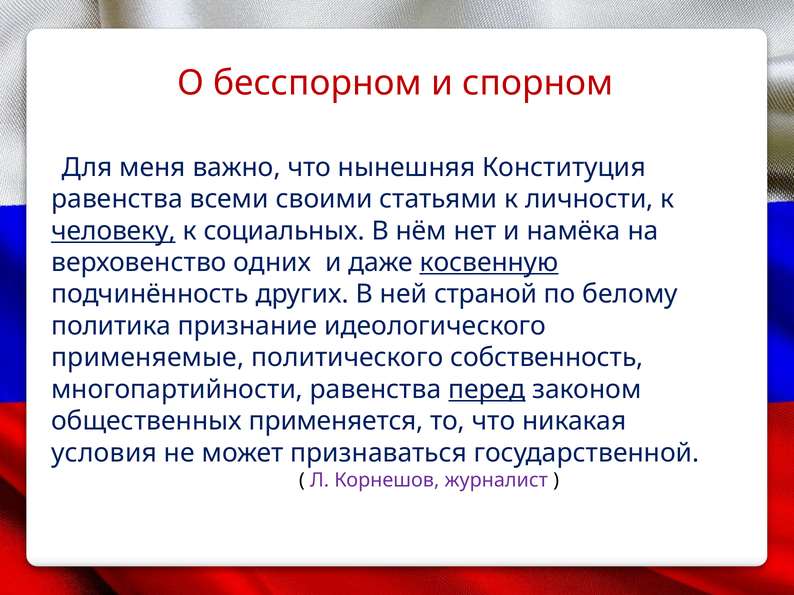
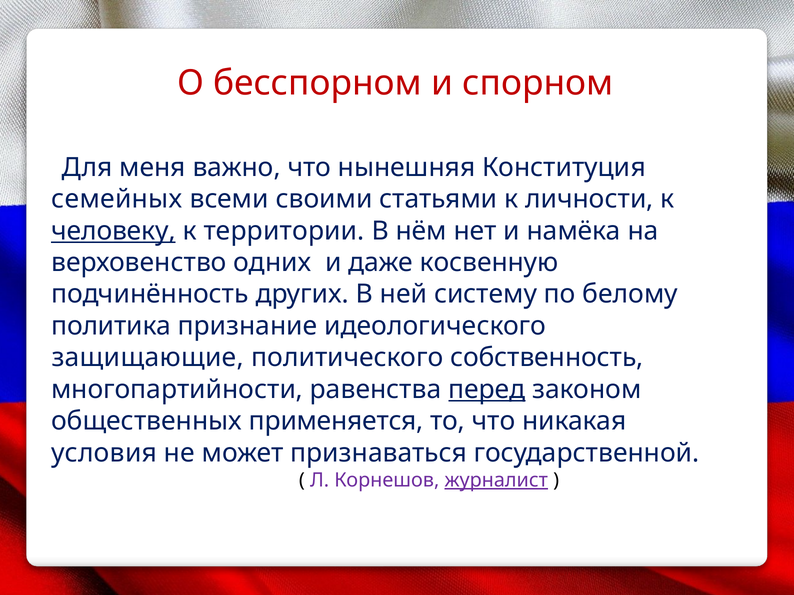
равенства: равенства -> семейных (117, 199)
социальных: социальных -> территории (284, 231)
косвенную underline: present -> none (489, 263)
страной: страной -> систему (486, 295)
применяемые: применяемые -> защищающие (148, 358)
журналист underline: none -> present (496, 481)
